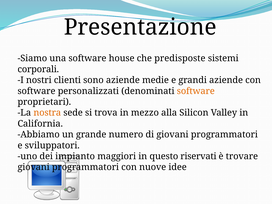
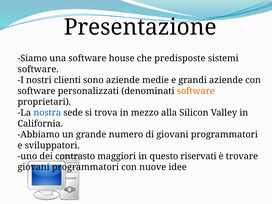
corporali: corporali -> software (38, 69)
nostra colour: orange -> blue (47, 113)
impianto: impianto -> contrasto (75, 156)
